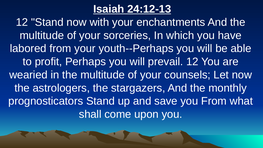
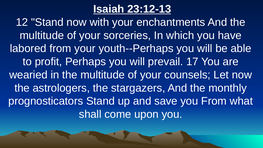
24:12-13: 24:12-13 -> 23:12-13 (149, 9)
prevail 12: 12 -> 17 (192, 62)
